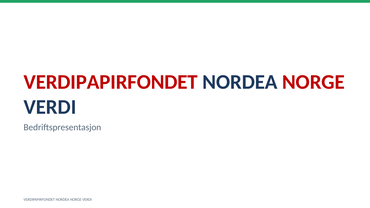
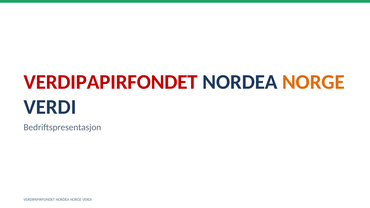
NORGE colour: red -> orange (313, 82)
